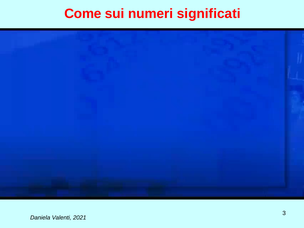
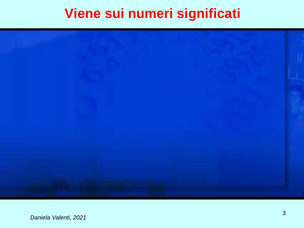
Come: Come -> Viene (83, 14)
